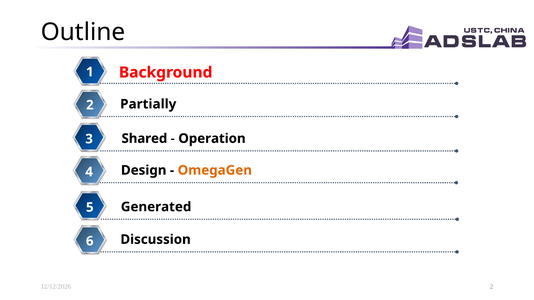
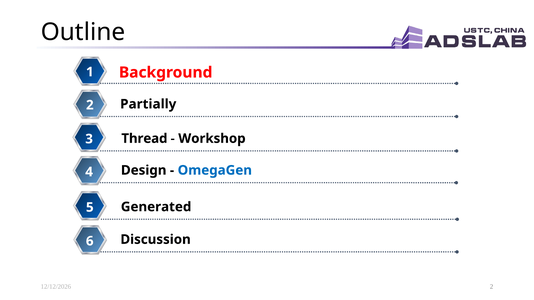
Shared: Shared -> Thread (144, 139)
Operation: Operation -> Workshop (212, 139)
OmegaGen colour: orange -> blue (215, 170)
